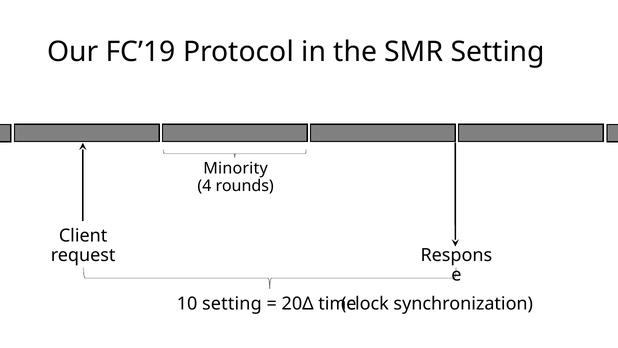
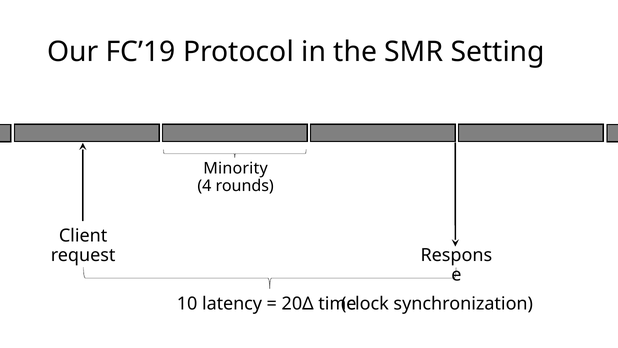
10 setting: setting -> latency (232, 303)
